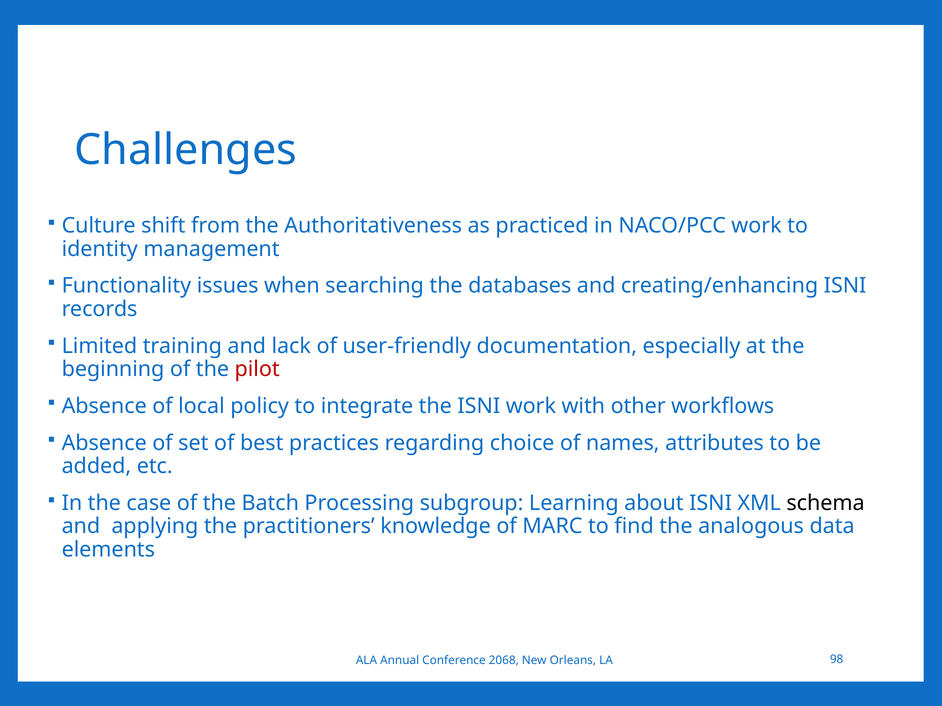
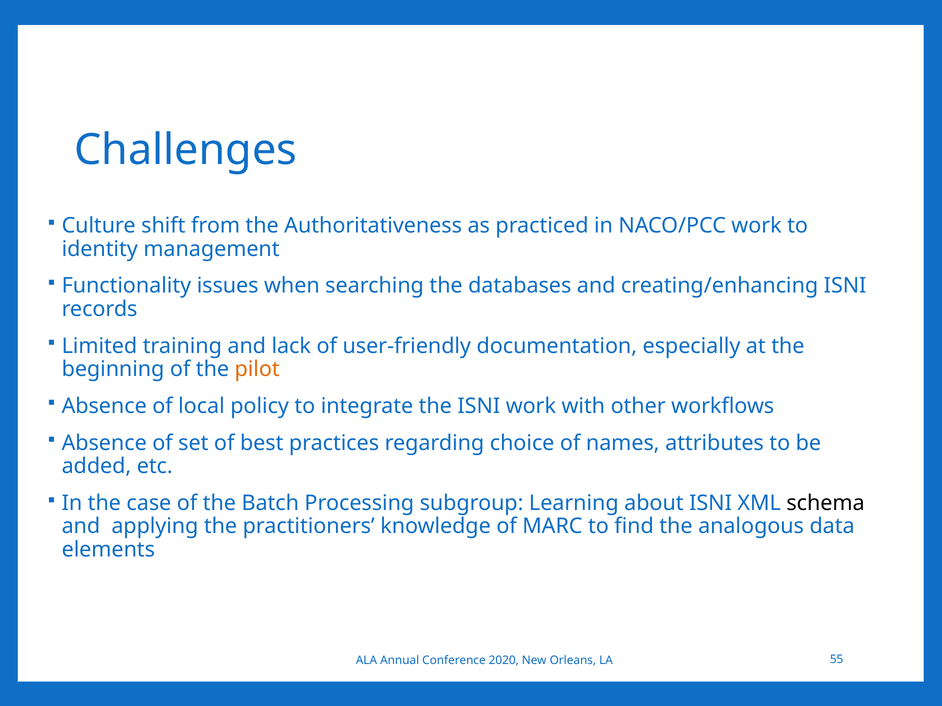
pilot colour: red -> orange (257, 369)
2068: 2068 -> 2020 (504, 661)
98: 98 -> 55 (837, 660)
